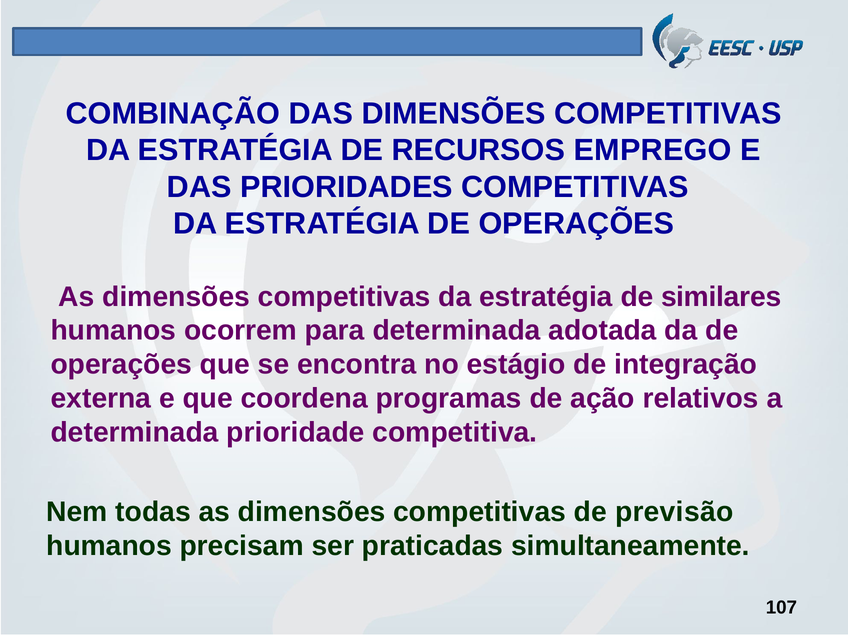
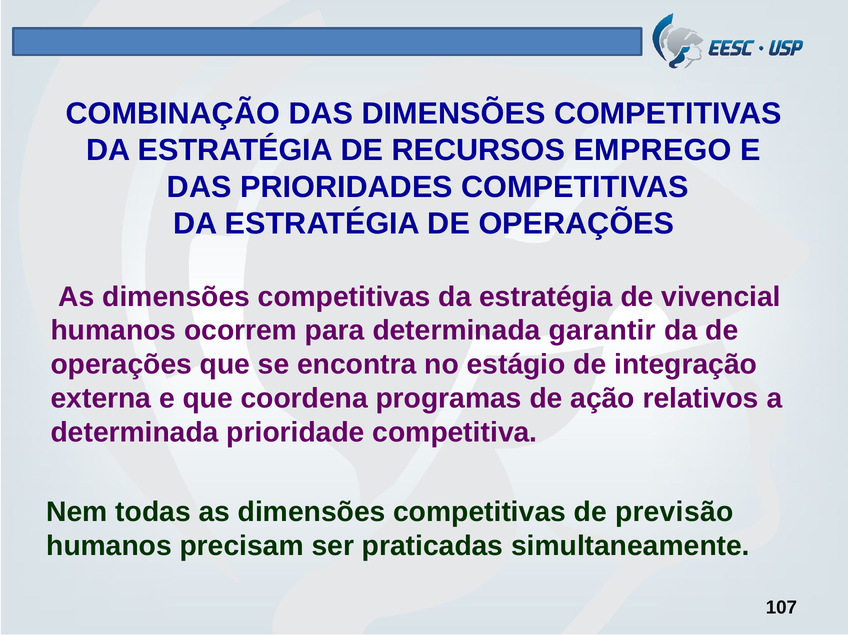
similares: similares -> vivencial (721, 297)
adotada: adotada -> garantir (602, 331)
